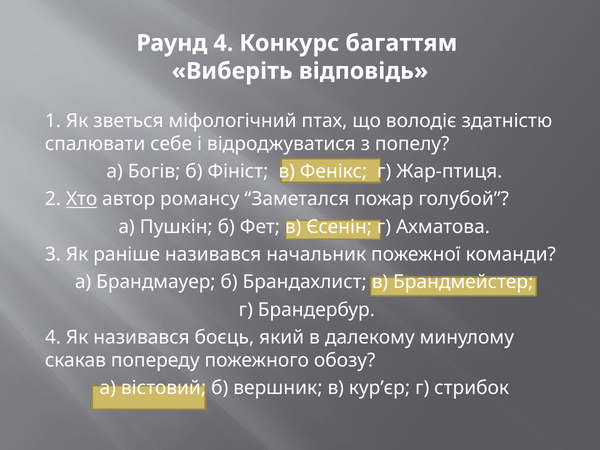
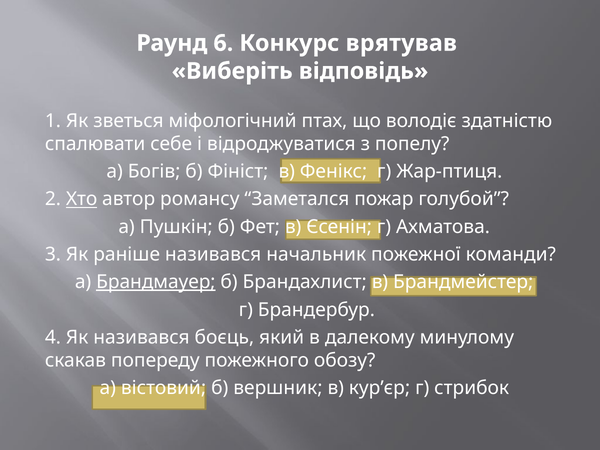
Раунд 4: 4 -> 6 (223, 43)
багаттям: багаттям -> врятував (401, 43)
Брандмауер underline: none -> present (156, 282)
